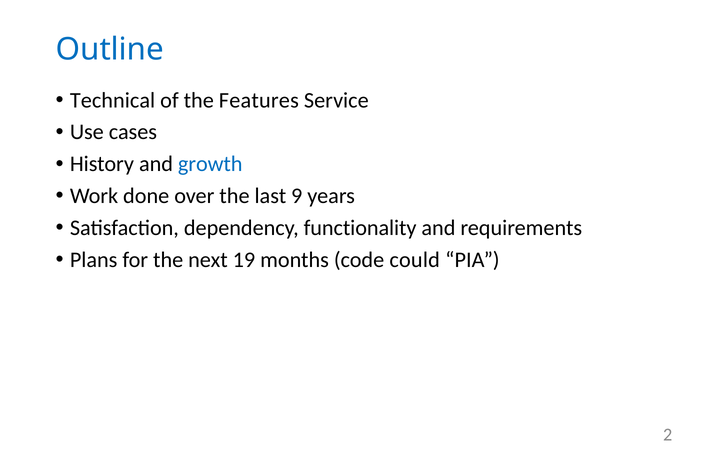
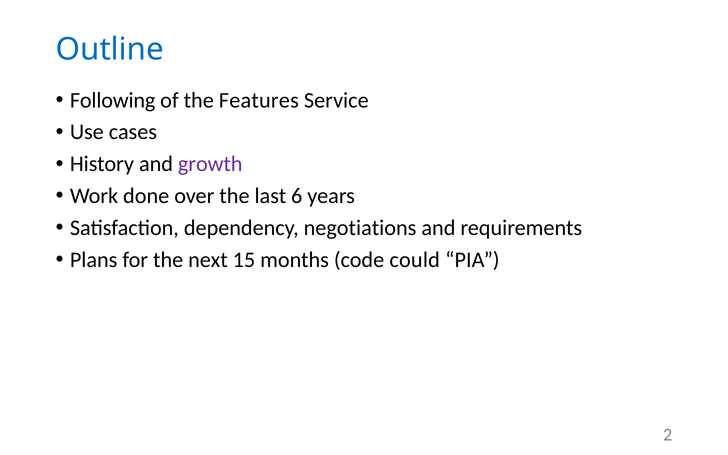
Technical: Technical -> Following (113, 100)
growth colour: blue -> purple (210, 164)
9: 9 -> 6 (297, 196)
functionality: functionality -> negotiations (360, 228)
19: 19 -> 15 (244, 260)
